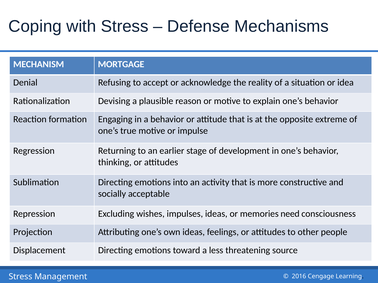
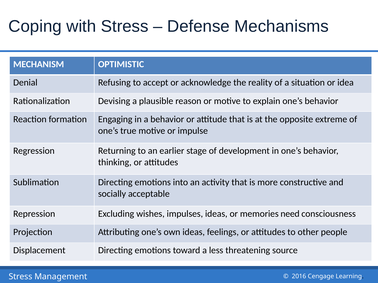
MORTGAGE: MORTGAGE -> OPTIMISTIC (121, 64)
